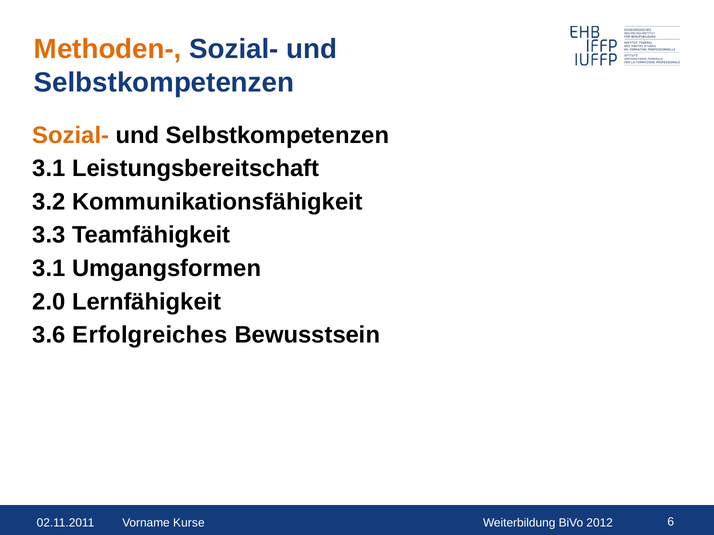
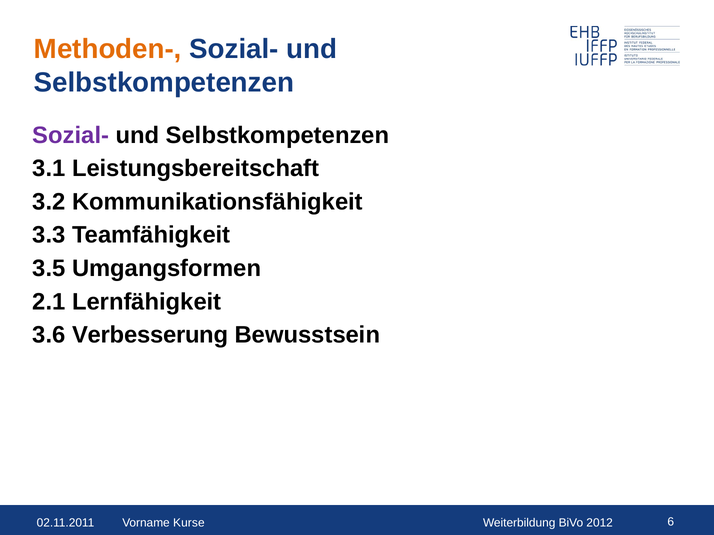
Sozial- colour: orange -> purple (71, 135)
3.1: 3.1 -> 3.5 (49, 269)
2.0: 2.0 -> 2.1 (49, 302)
Erfolgreiches: Erfolgreiches -> Verbesserung (150, 335)
